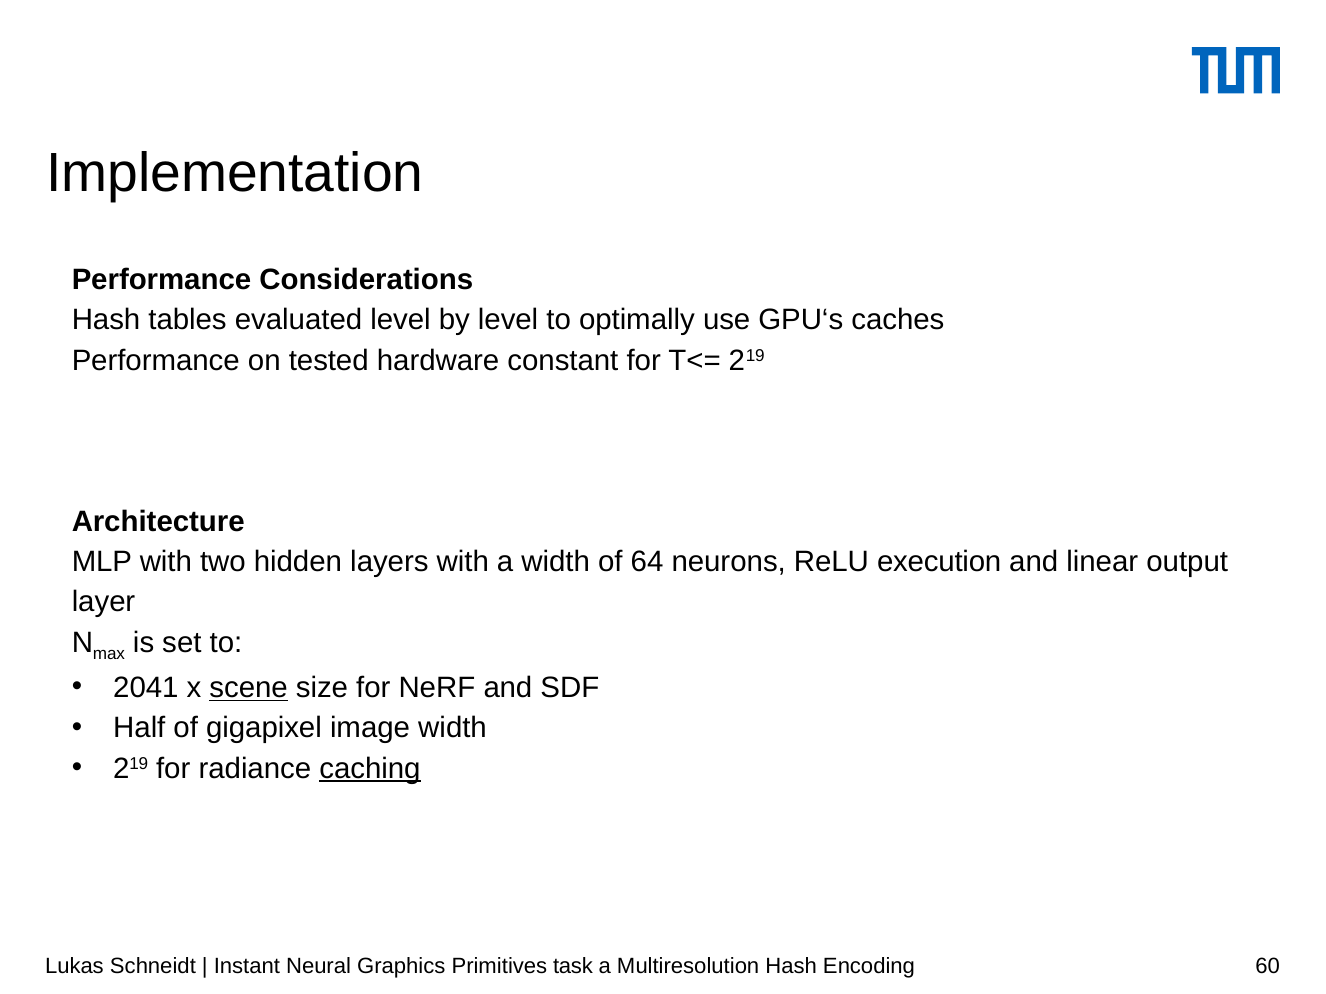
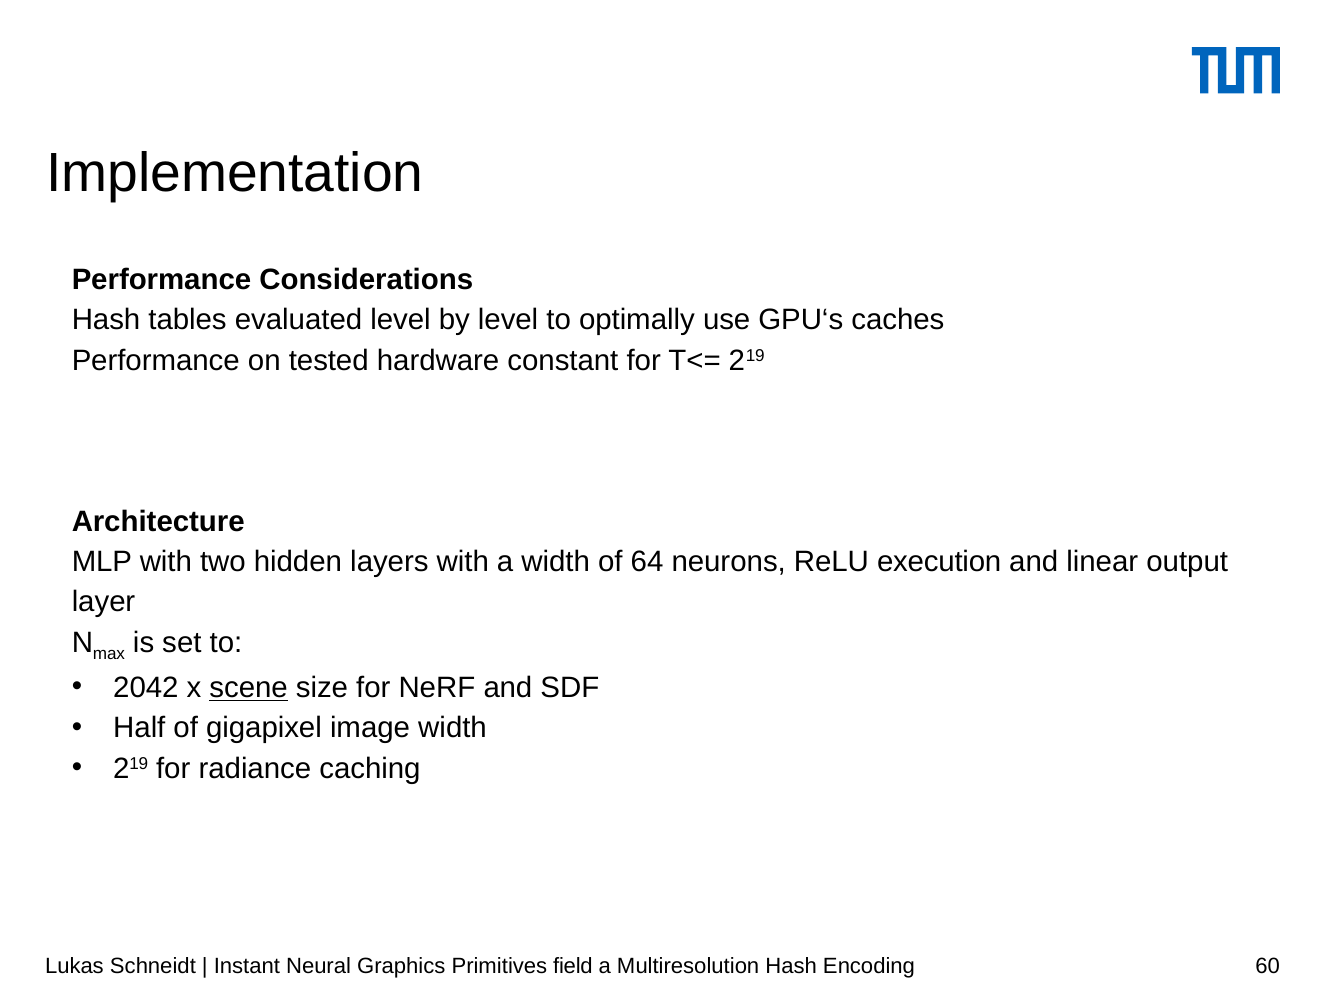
2041: 2041 -> 2042 (146, 688)
caching underline: present -> none (370, 769)
task: task -> field (573, 967)
